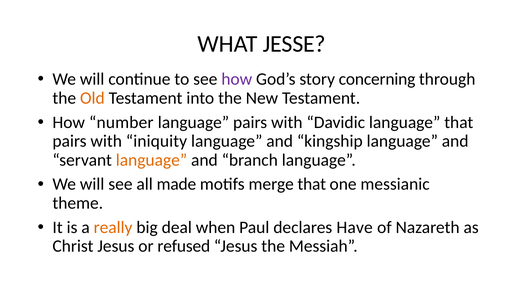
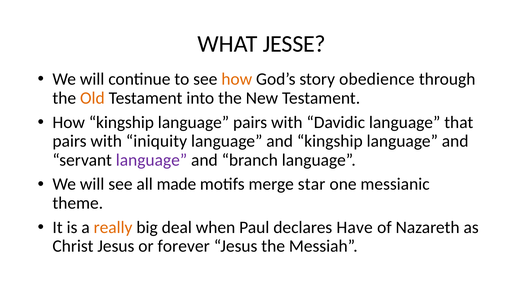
how colour: purple -> orange (237, 79)
concerning: concerning -> obedience (377, 79)
How number: number -> kingship (121, 122)
language colour: orange -> purple (151, 160)
merge that: that -> star (312, 184)
refused: refused -> forever (184, 246)
